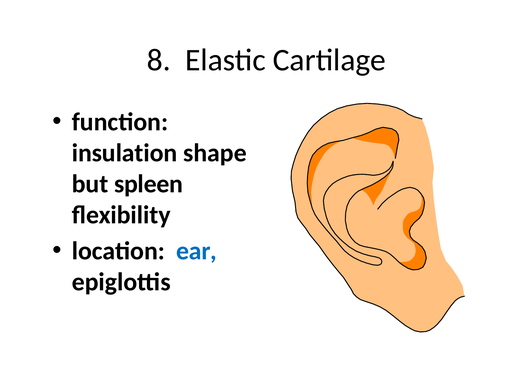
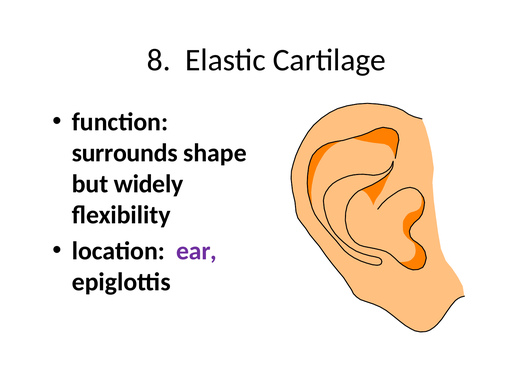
insulation: insulation -> surrounds (125, 153)
spleen: spleen -> widely (149, 184)
ear colour: blue -> purple (197, 251)
